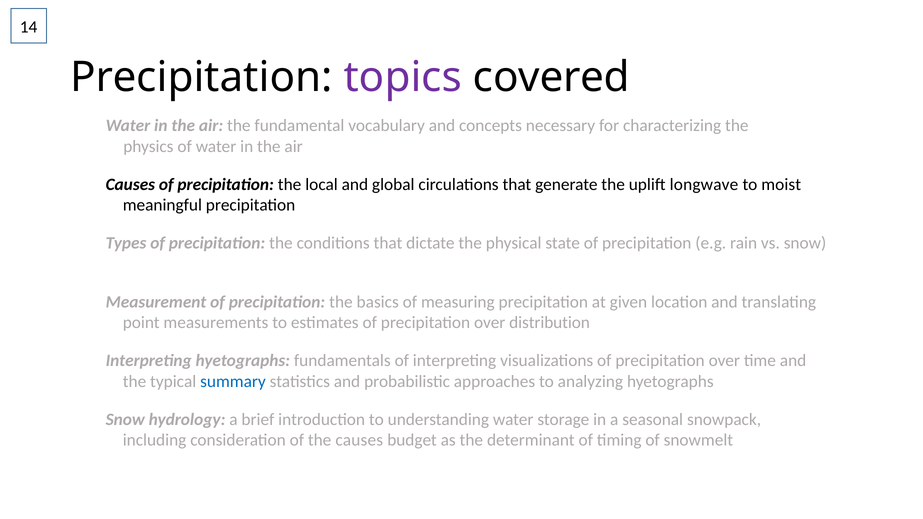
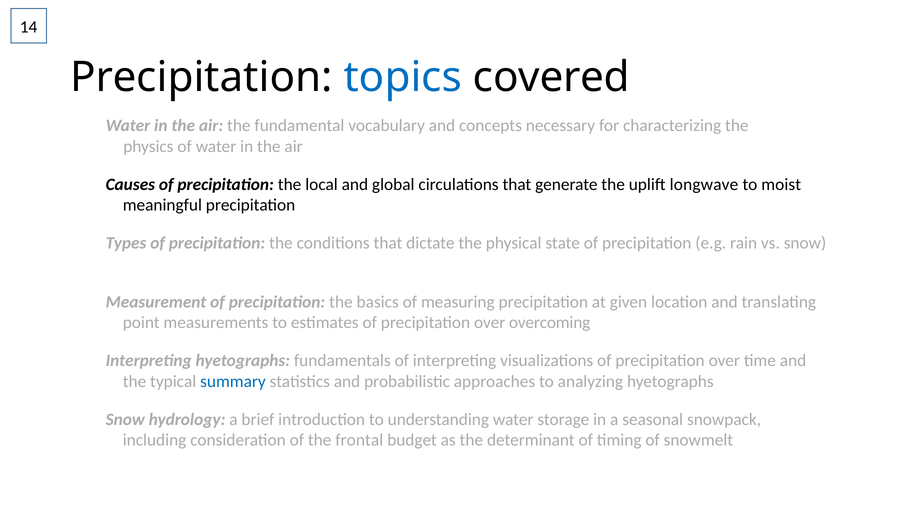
topics colour: purple -> blue (403, 78)
distribution: distribution -> overcoming (550, 323)
the causes: causes -> frontal (359, 440)
